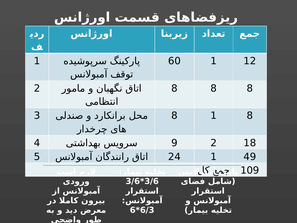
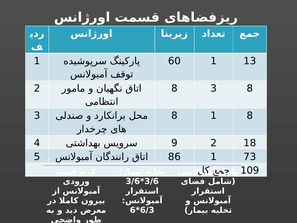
12: 12 -> 13 (250, 61)
8: 8 -> 3 (214, 88)
24: 24 -> 86 (174, 157)
49: 49 -> 73 (250, 157)
